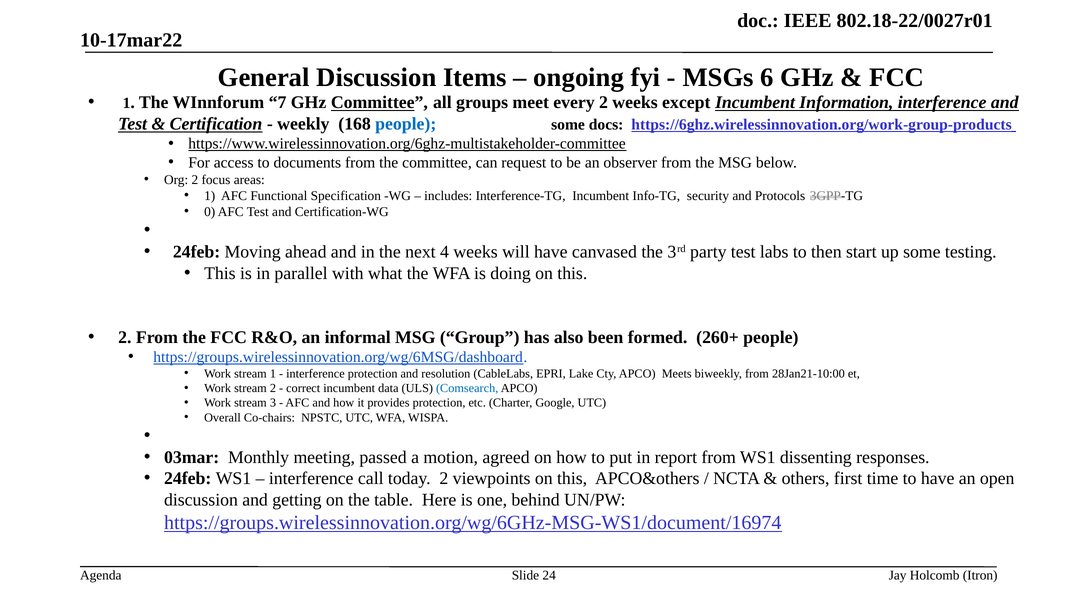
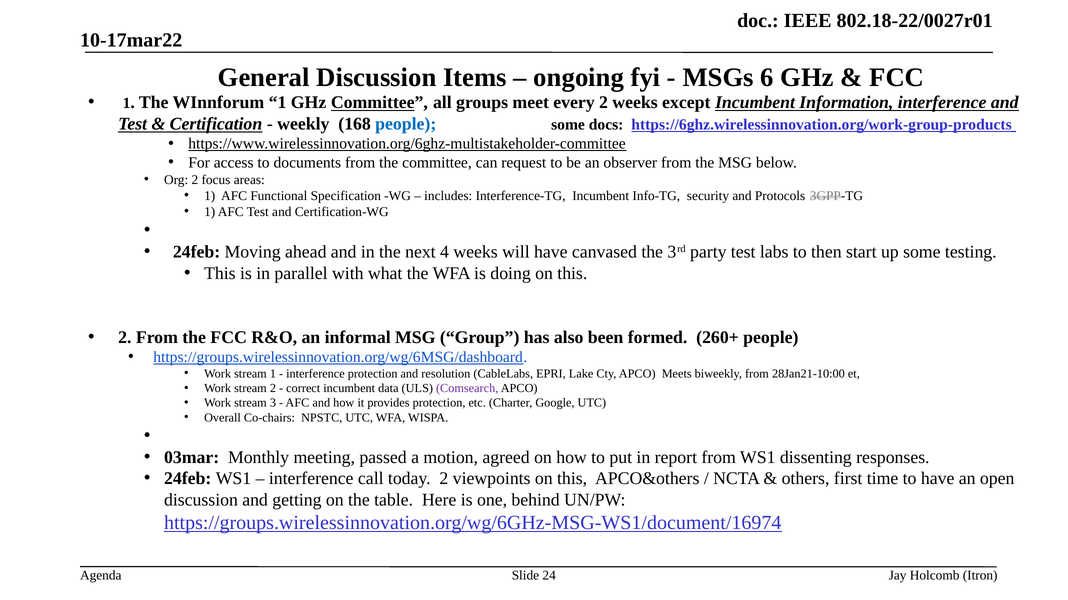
WInnforum 7: 7 -> 1 (278, 103)
0: 0 -> 1 (210, 212)
Comsearch colour: blue -> purple (467, 389)
